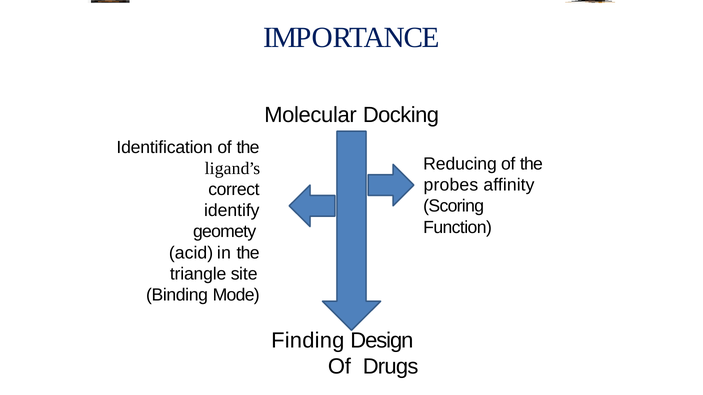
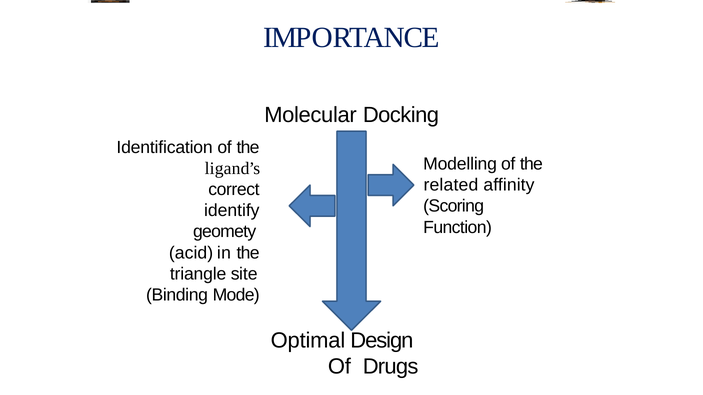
Reducing: Reducing -> Modelling (460, 164)
probes: probes -> related (451, 185)
Finding: Finding -> Optimal (308, 341)
